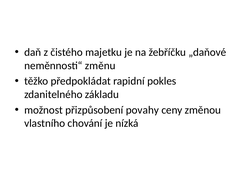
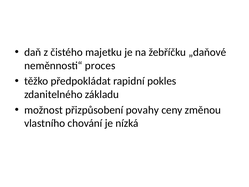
změnu: změnu -> proces (100, 66)
